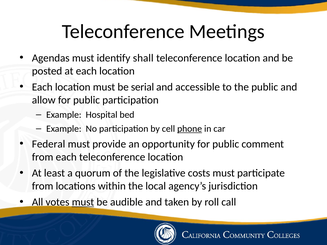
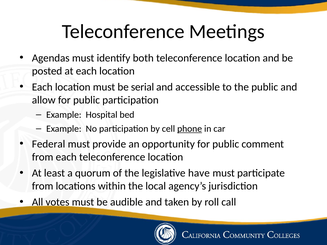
shall: shall -> both (143, 58)
costs: costs -> have (199, 173)
must underline: present -> none (83, 202)
